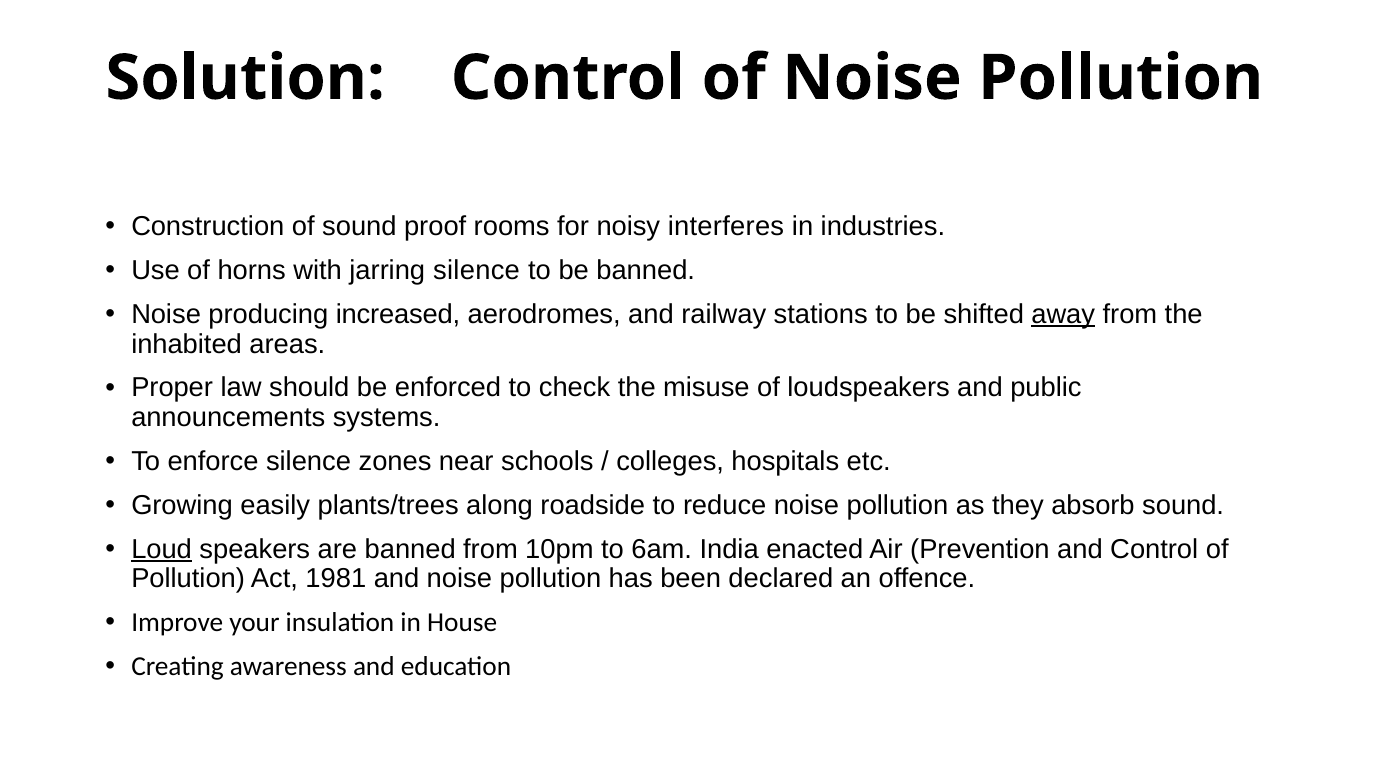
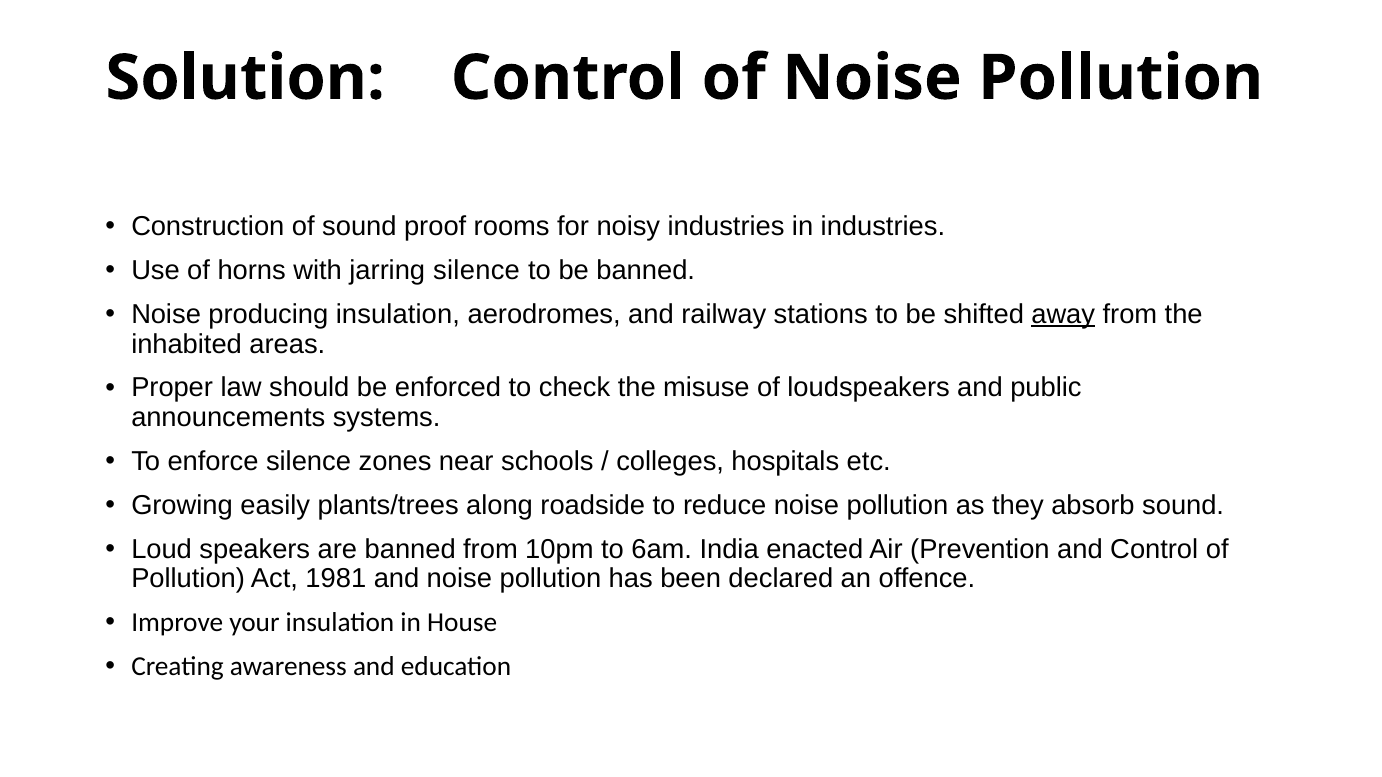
noisy interferes: interferes -> industries (726, 227)
producing increased: increased -> insulation (398, 315)
Loud underline: present -> none (162, 549)
